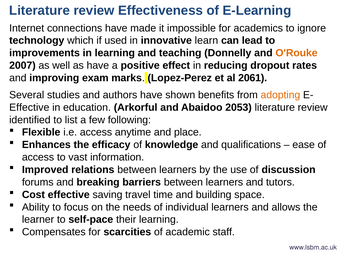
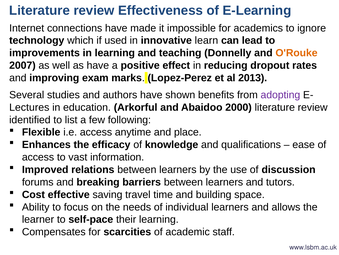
2061: 2061 -> 2013 (253, 78)
adopting colour: orange -> purple (280, 95)
Effective: Effective -> Lectures (29, 107)
2053: 2053 -> 2000 (238, 107)
